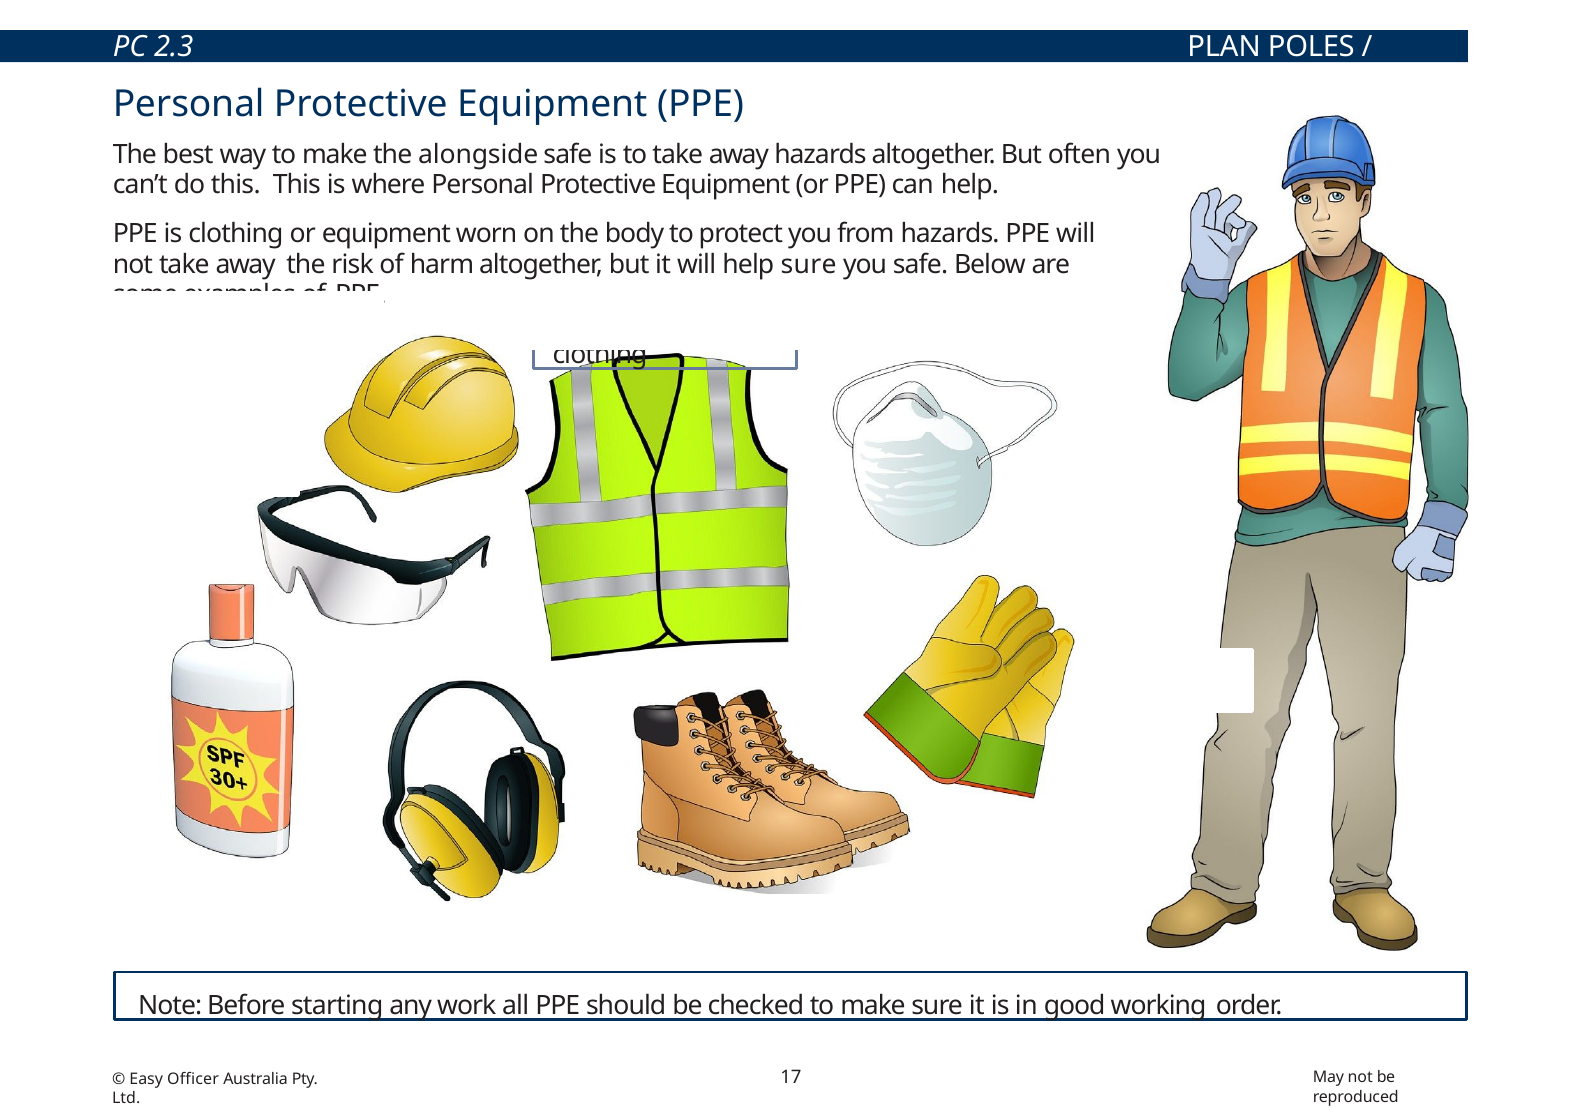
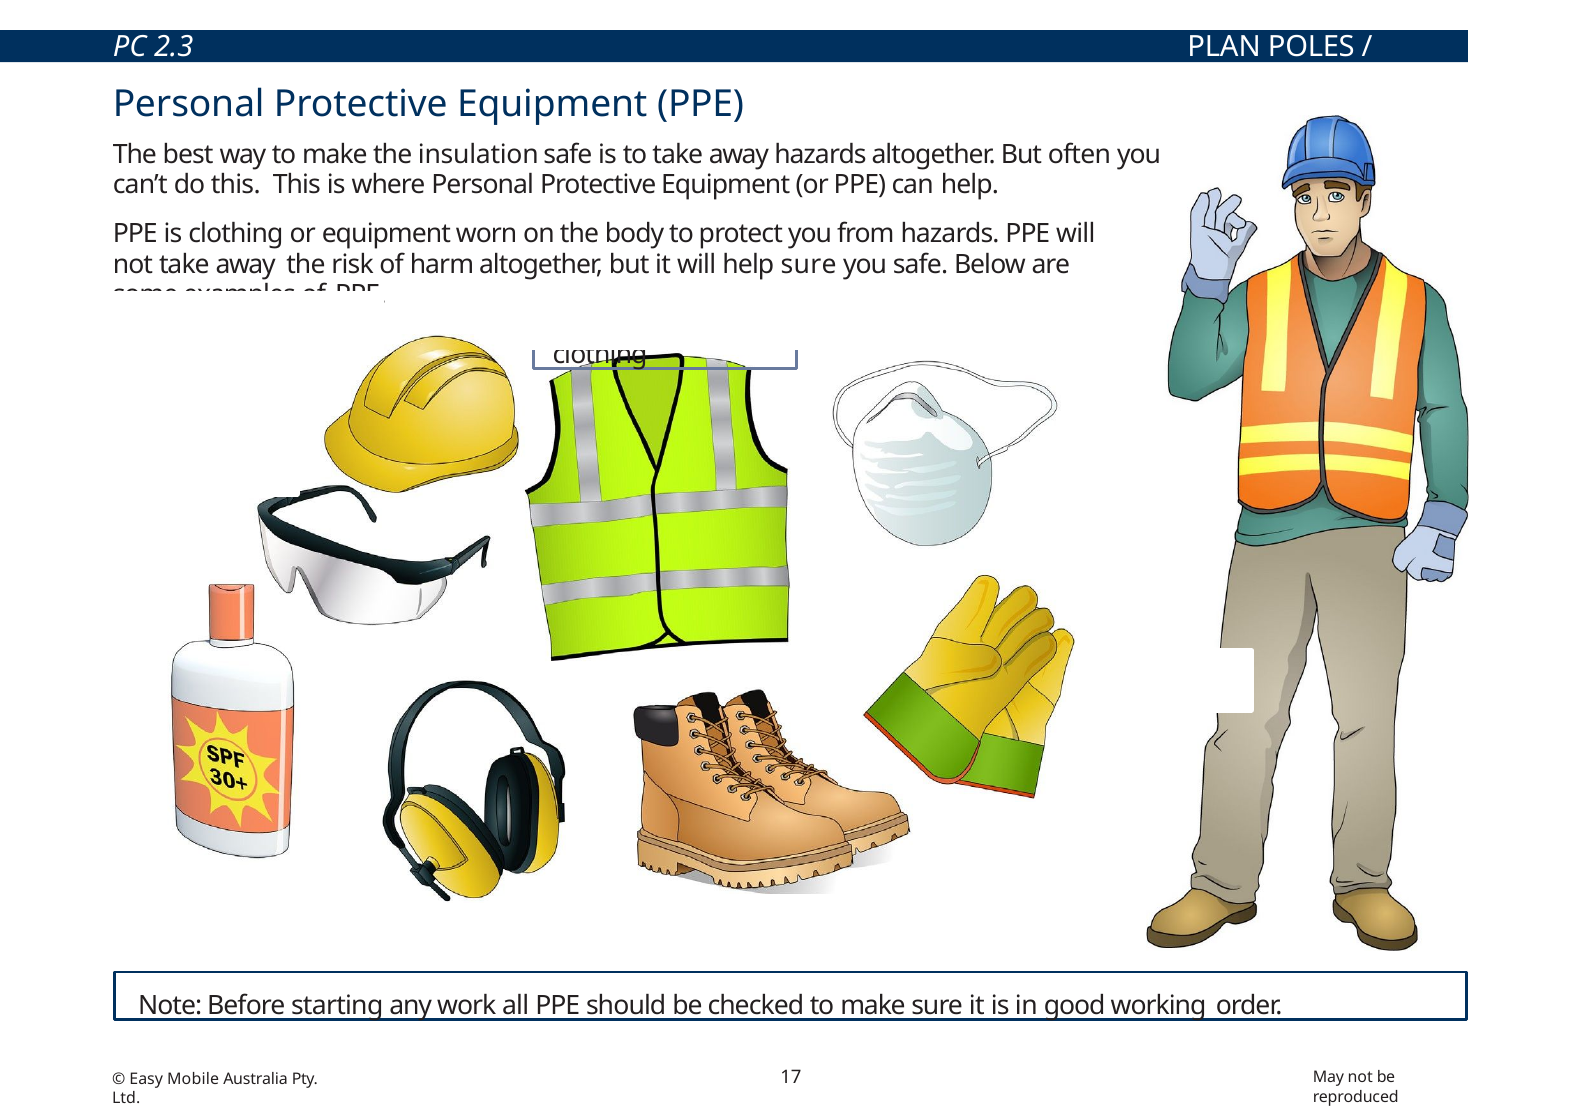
alongside: alongside -> insulation (478, 155)
Officer: Officer -> Mobile (193, 1079)
